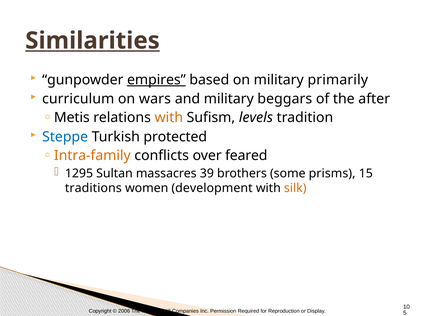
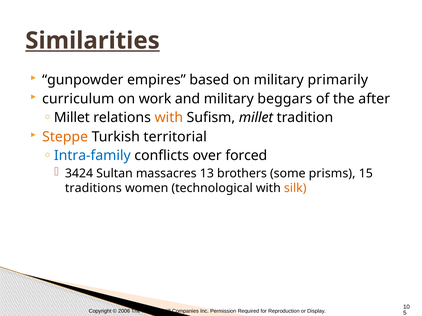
empires underline: present -> none (156, 80)
wars: wars -> work (155, 99)
Metis: Metis -> Millet (72, 118)
Sufism levels: levels -> millet (256, 118)
Steppe colour: blue -> orange (65, 137)
protected: protected -> territorial (175, 137)
Intra-family colour: orange -> blue (92, 156)
feared: feared -> forced (246, 156)
1295: 1295 -> 3424 (79, 174)
39: 39 -> 13 (207, 174)
development: development -> technological (212, 188)
